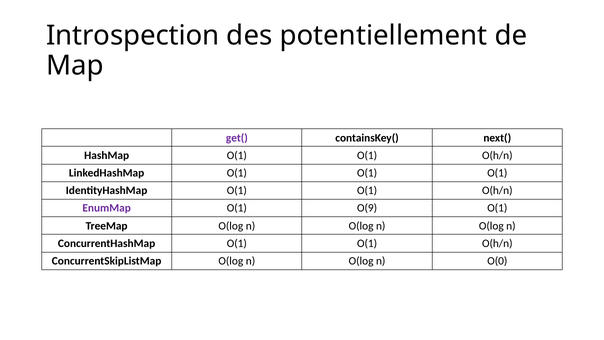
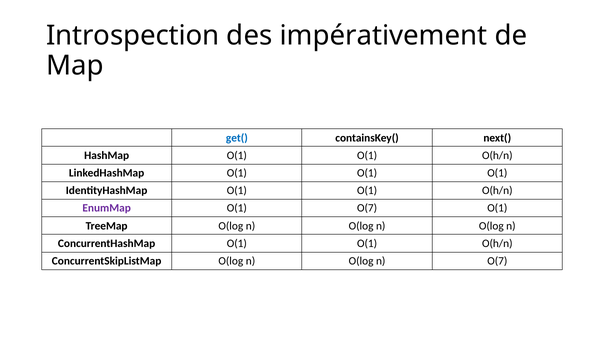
potentiellement: potentiellement -> impérativement (384, 36)
get( colour: purple -> blue (237, 138)
O(1 O(9: O(9 -> O(7 (367, 208)
n O(0: O(0 -> O(7 (497, 261)
